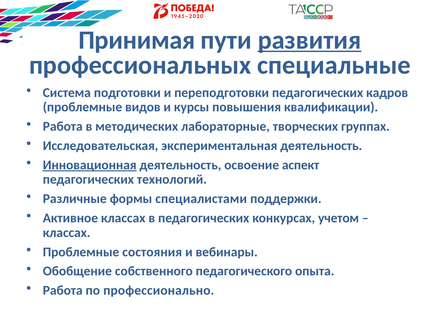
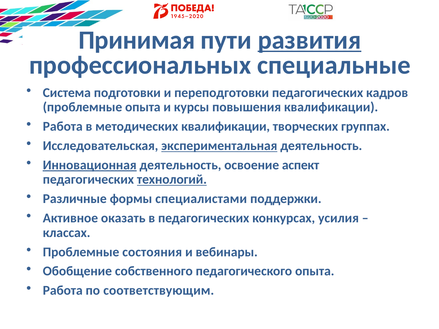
проблемные видов: видов -> опыта (143, 107)
методических лабораторные: лабораторные -> квалификации (226, 127)
экспериментальная underline: none -> present (219, 146)
технологий underline: none -> present (172, 180)
Активное классах: классах -> оказать (123, 218)
учетом: учетом -> усилия (338, 218)
профессионально: профессионально -> соответствующим (159, 291)
